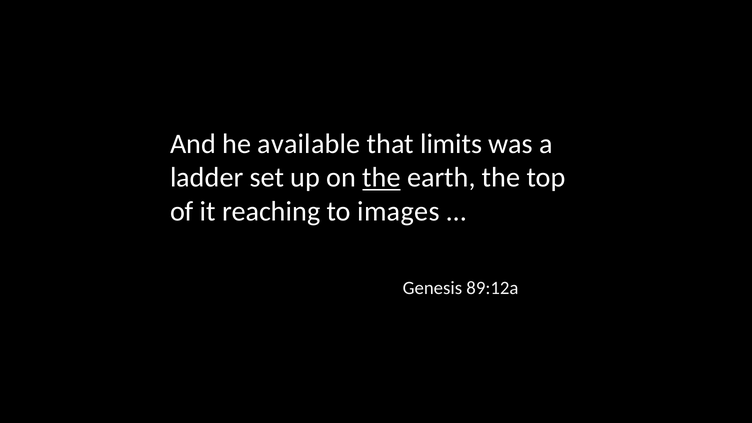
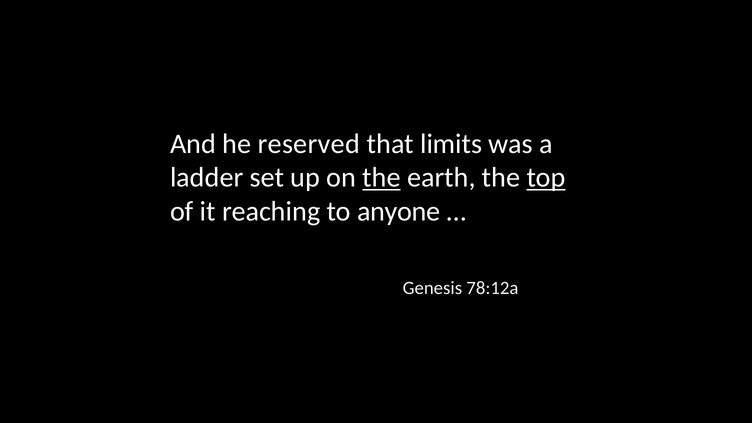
available: available -> reserved (309, 144)
top underline: none -> present (546, 178)
images: images -> anyone (399, 212)
89:12a: 89:12a -> 78:12a (492, 288)
